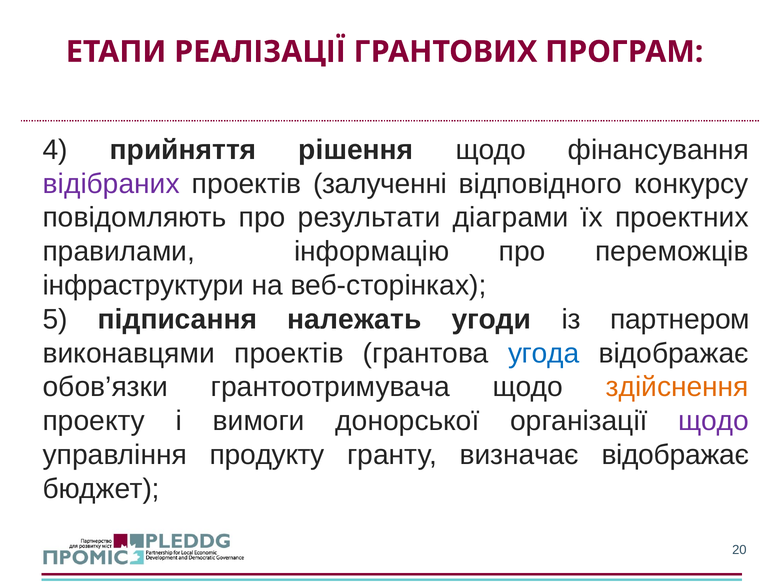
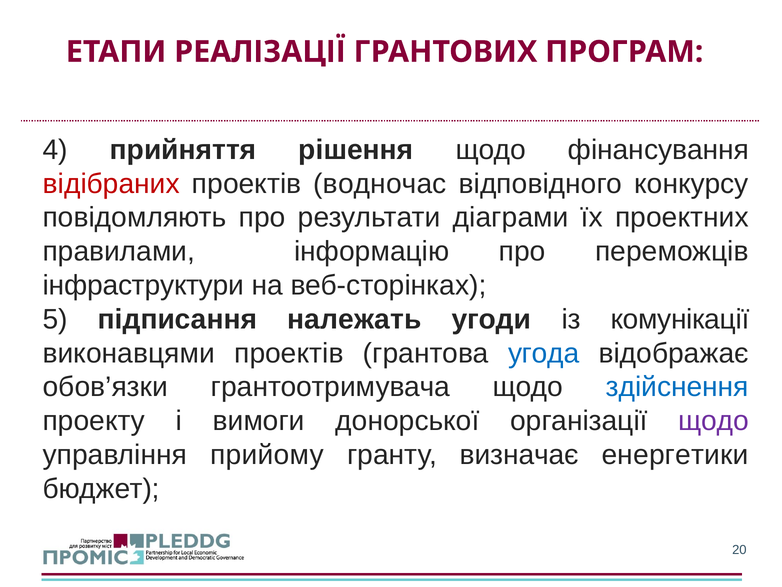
відібраних colour: purple -> red (111, 184)
залученні: залученні -> водночас (380, 184)
партнером: партнером -> комунікації (680, 319)
здійснення colour: orange -> blue (677, 387)
продукту: продукту -> прийому (267, 454)
визначає відображає: відображає -> енергетики (675, 454)
